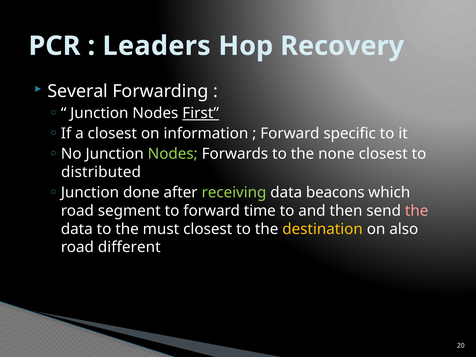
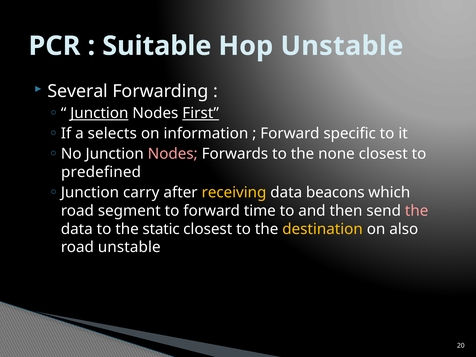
Leaders: Leaders -> Suitable (157, 46)
Hop Recovery: Recovery -> Unstable (342, 46)
Junction underline: none -> present (99, 113)
a closest: closest -> selects (112, 134)
Nodes colour: light green -> pink (173, 154)
distributed: distributed -> predefined (101, 172)
done: done -> carry (141, 193)
receiving colour: light green -> yellow (234, 193)
must: must -> static (161, 229)
road different: different -> unstable (129, 247)
